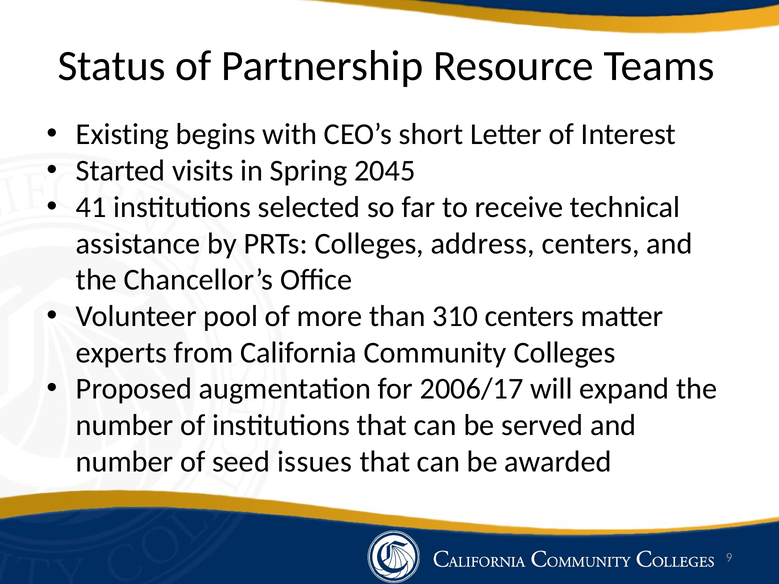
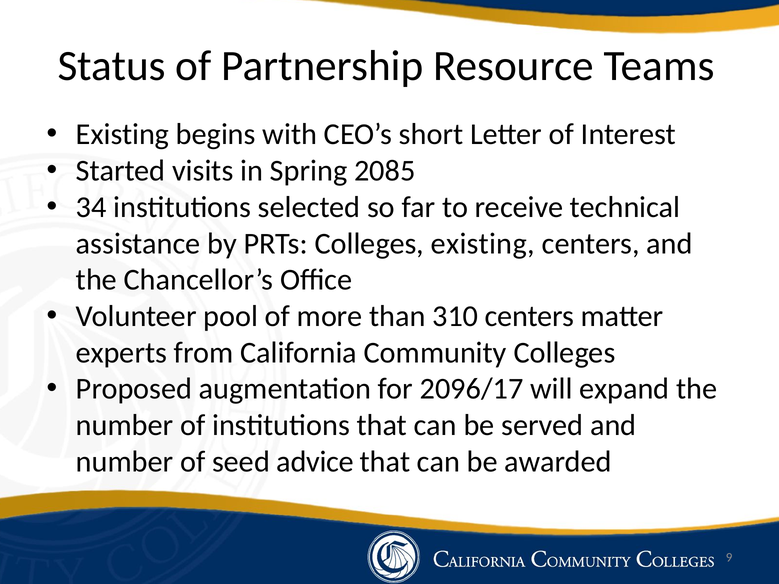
2045: 2045 -> 2085 (385, 171)
41: 41 -> 34 (91, 207)
Colleges address: address -> existing (483, 244)
2006/17: 2006/17 -> 2096/17 (472, 389)
issues: issues -> advice (315, 462)
